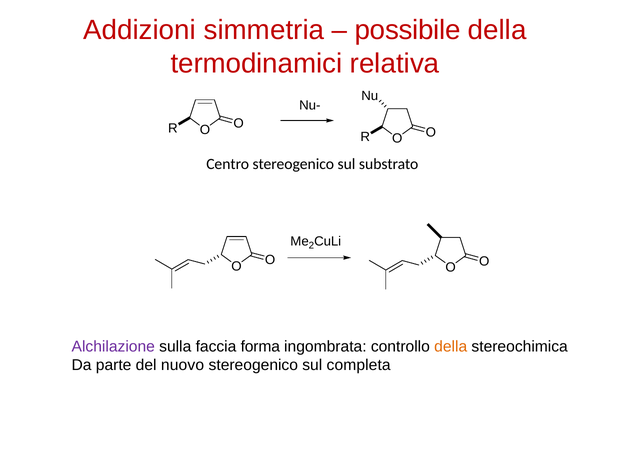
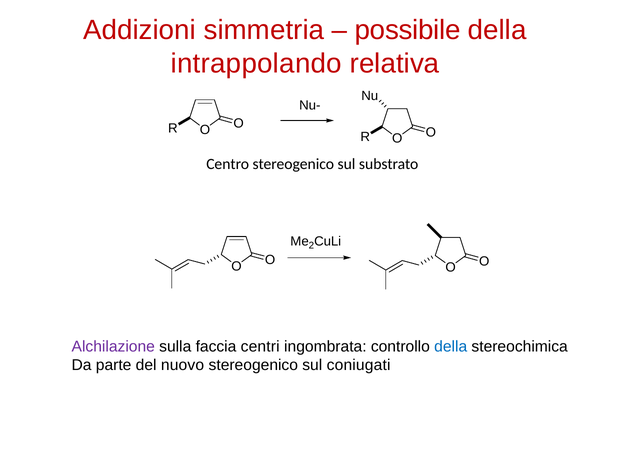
termodinamici: termodinamici -> intrappolando (256, 63)
forma: forma -> centri (260, 346)
della colour: orange -> blue (451, 346)
completa: completa -> coniugati (359, 365)
